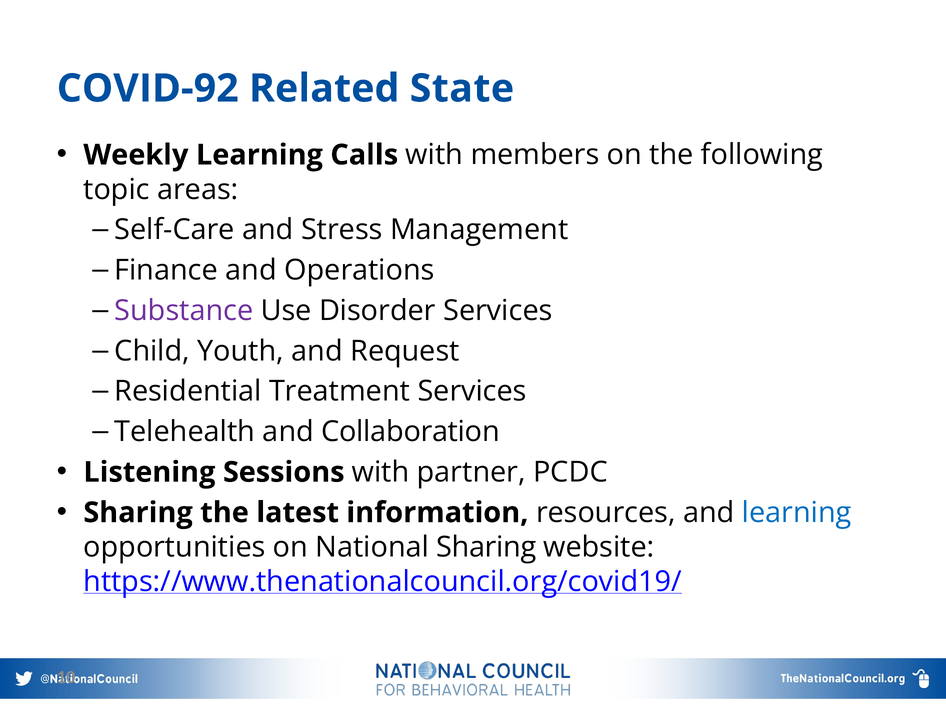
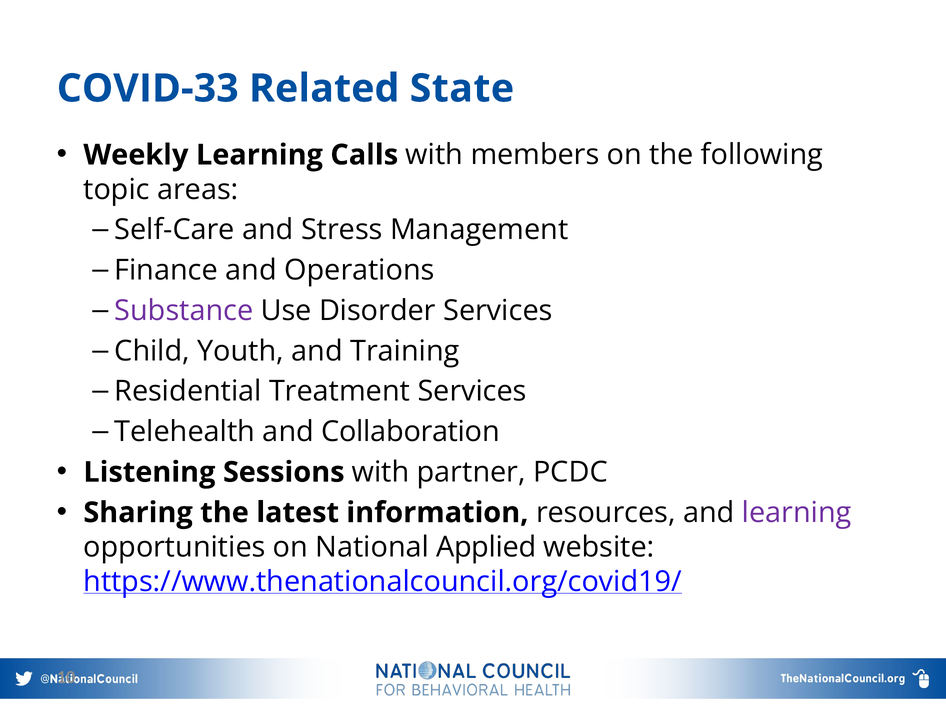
COVID-92: COVID-92 -> COVID-33 (148, 89)
Request: Request -> Training (405, 351)
learning colour: blue -> purple (797, 513)
National Sharing: Sharing -> Applied (486, 548)
